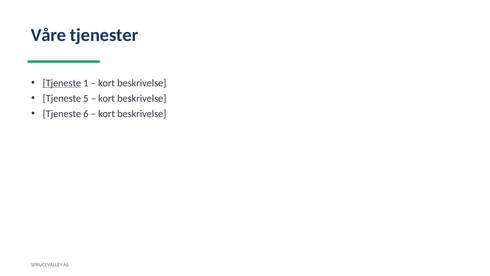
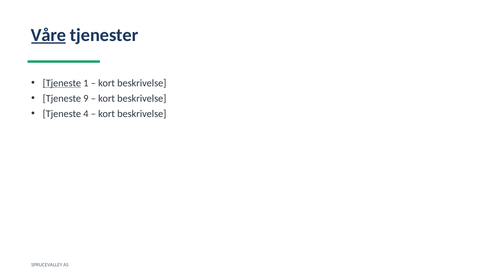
Våre underline: none -> present (48, 35)
5: 5 -> 9 (86, 98)
6: 6 -> 4 (86, 114)
